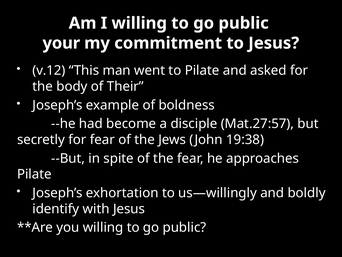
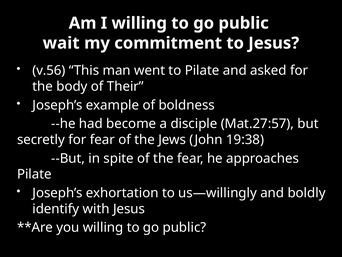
your: your -> wait (61, 43)
v.12: v.12 -> v.56 (49, 70)
